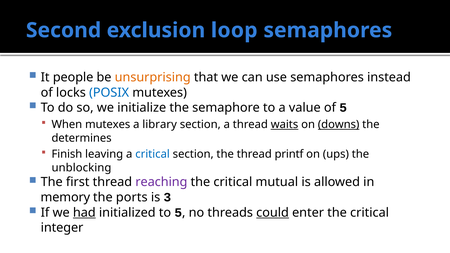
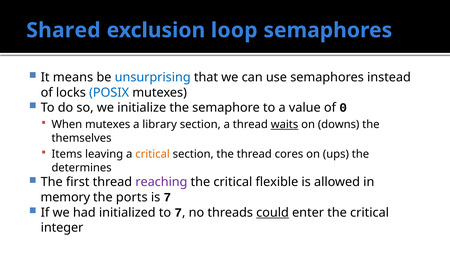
Second: Second -> Shared (63, 30)
people: people -> means (73, 77)
unsurprising colour: orange -> blue (153, 77)
of 5: 5 -> 0 (343, 108)
downs underline: present -> none (339, 125)
determines: determines -> themselves (82, 138)
Finish: Finish -> Items (67, 154)
critical colour: blue -> orange (153, 154)
printf: printf -> cores (289, 154)
unblocking: unblocking -> determines (82, 168)
mutual: mutual -> flexible (277, 182)
is 3: 3 -> 7 (167, 197)
had underline: present -> none (84, 213)
to 5: 5 -> 7 (178, 213)
